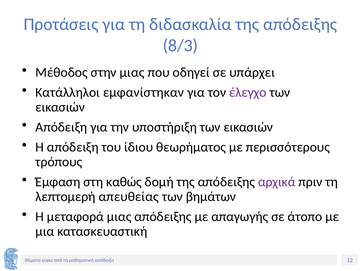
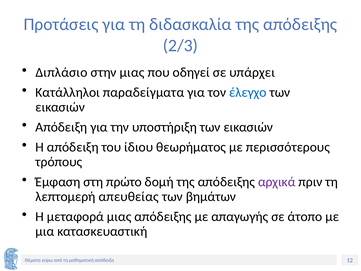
8/3: 8/3 -> 2/3 (180, 45)
Μέθοδος: Μέθοδος -> Διπλάσιο (62, 72)
εμφανίστηκαν: εμφανίστηκαν -> παραδείγματα (144, 92)
έλεγχο colour: purple -> blue (248, 92)
καθώς: καθώς -> πρώτο (124, 182)
